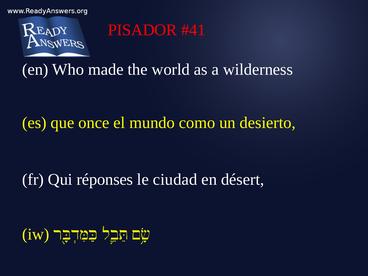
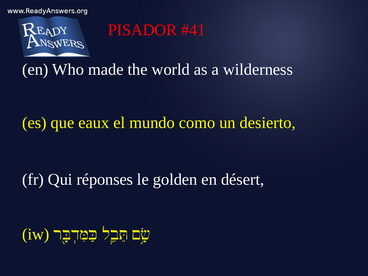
once: once -> eaux (94, 123)
ciudad: ciudad -> golden (175, 180)
